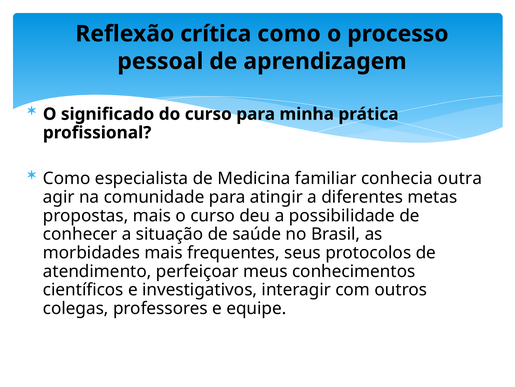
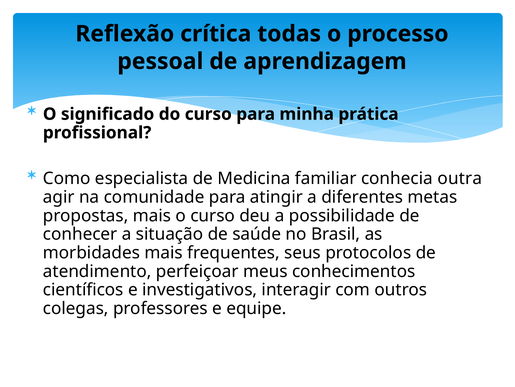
crítica como: como -> todas (289, 34)
